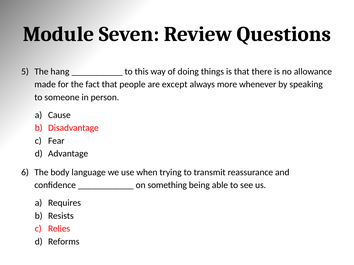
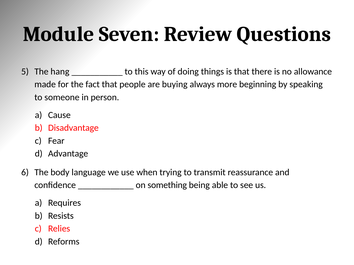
except: except -> buying (175, 85)
whenever: whenever -> beginning (258, 85)
